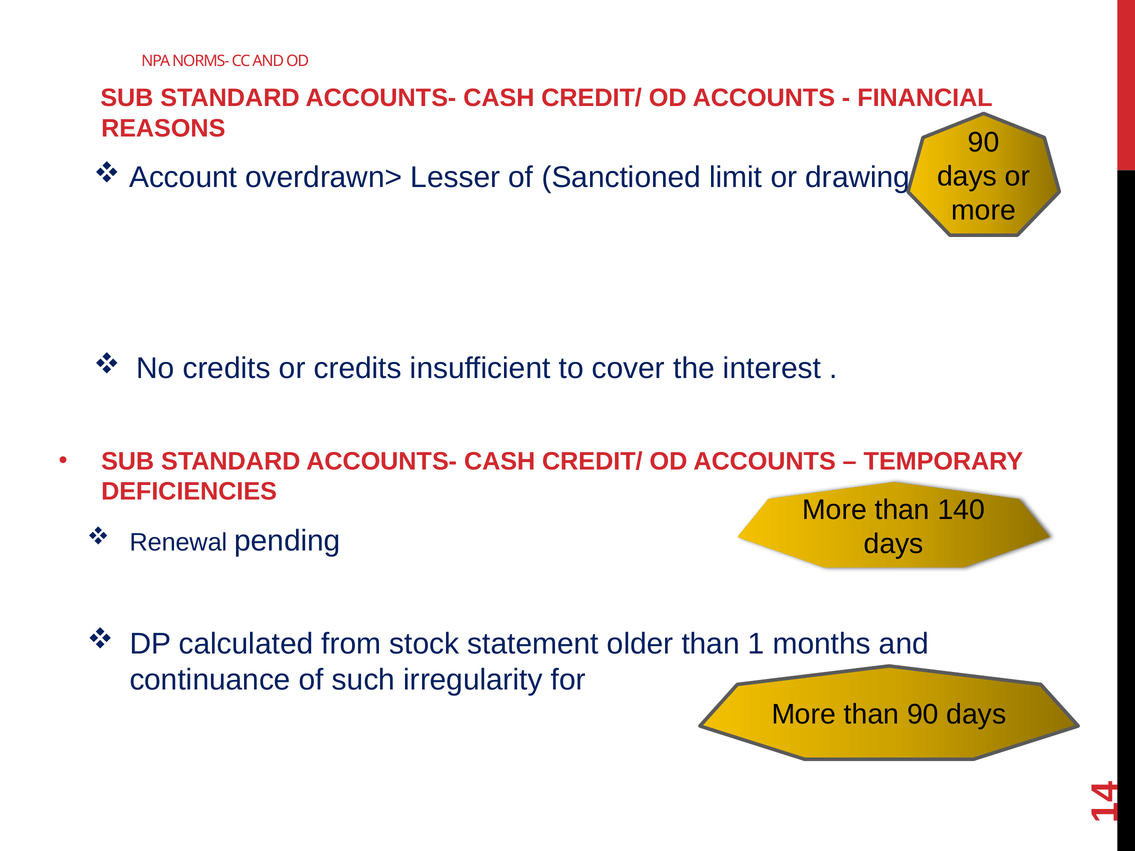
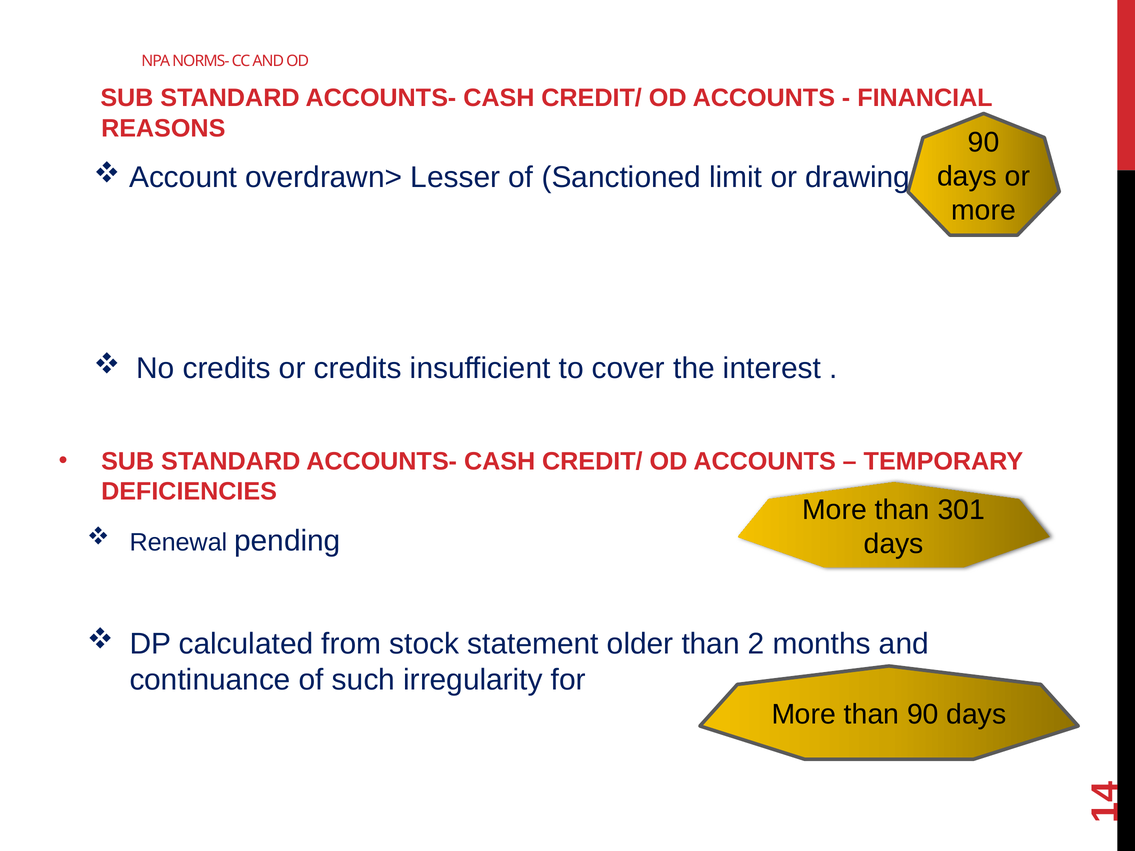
140: 140 -> 301 (961, 510)
than 1: 1 -> 2 (756, 644)
